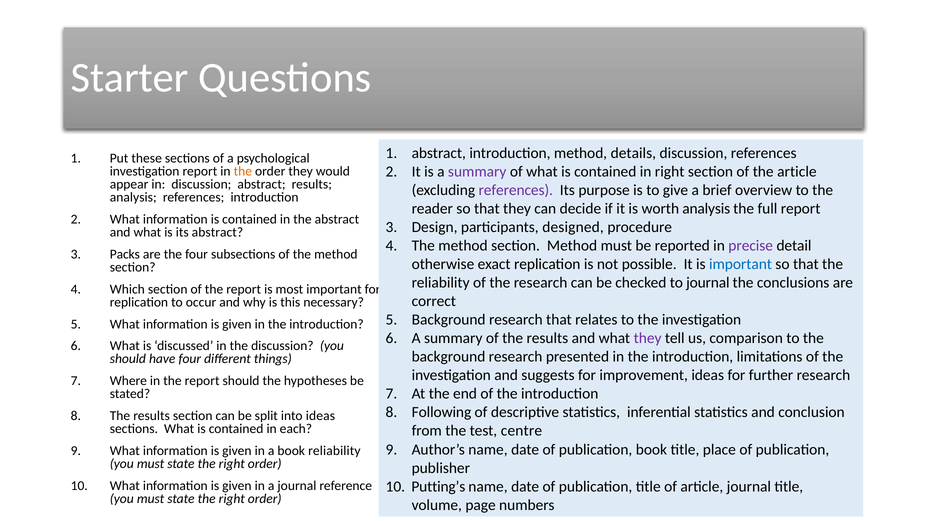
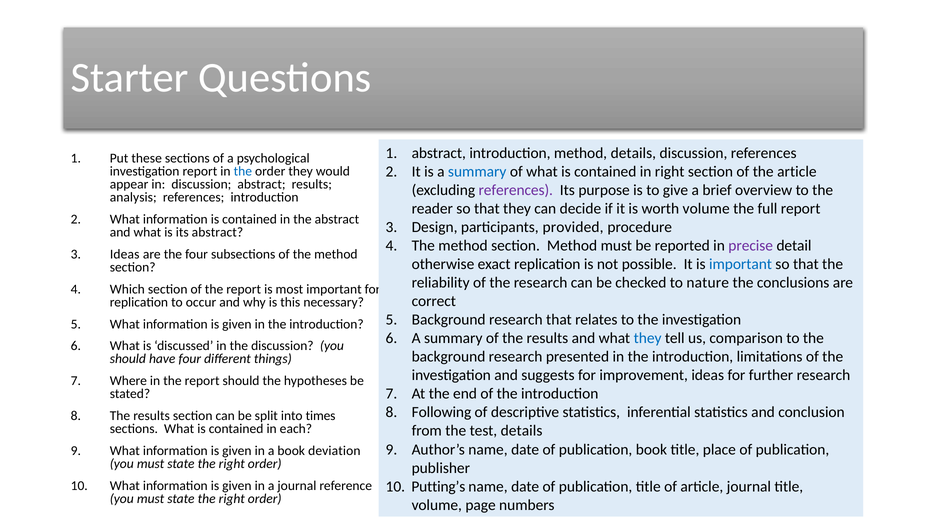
summary colour: purple -> blue (477, 172)
the colour: orange -> blue (243, 171)
worth analysis: analysis -> volume (706, 209)
designed: designed -> provided (573, 227)
Packs: Packs -> Ideas (125, 254)
to journal: journal -> nature (708, 283)
they colour: purple -> blue (648, 339)
into ideas: ideas -> times (321, 416)
test centre: centre -> details (522, 431)
book reliability: reliability -> deviation (334, 451)
